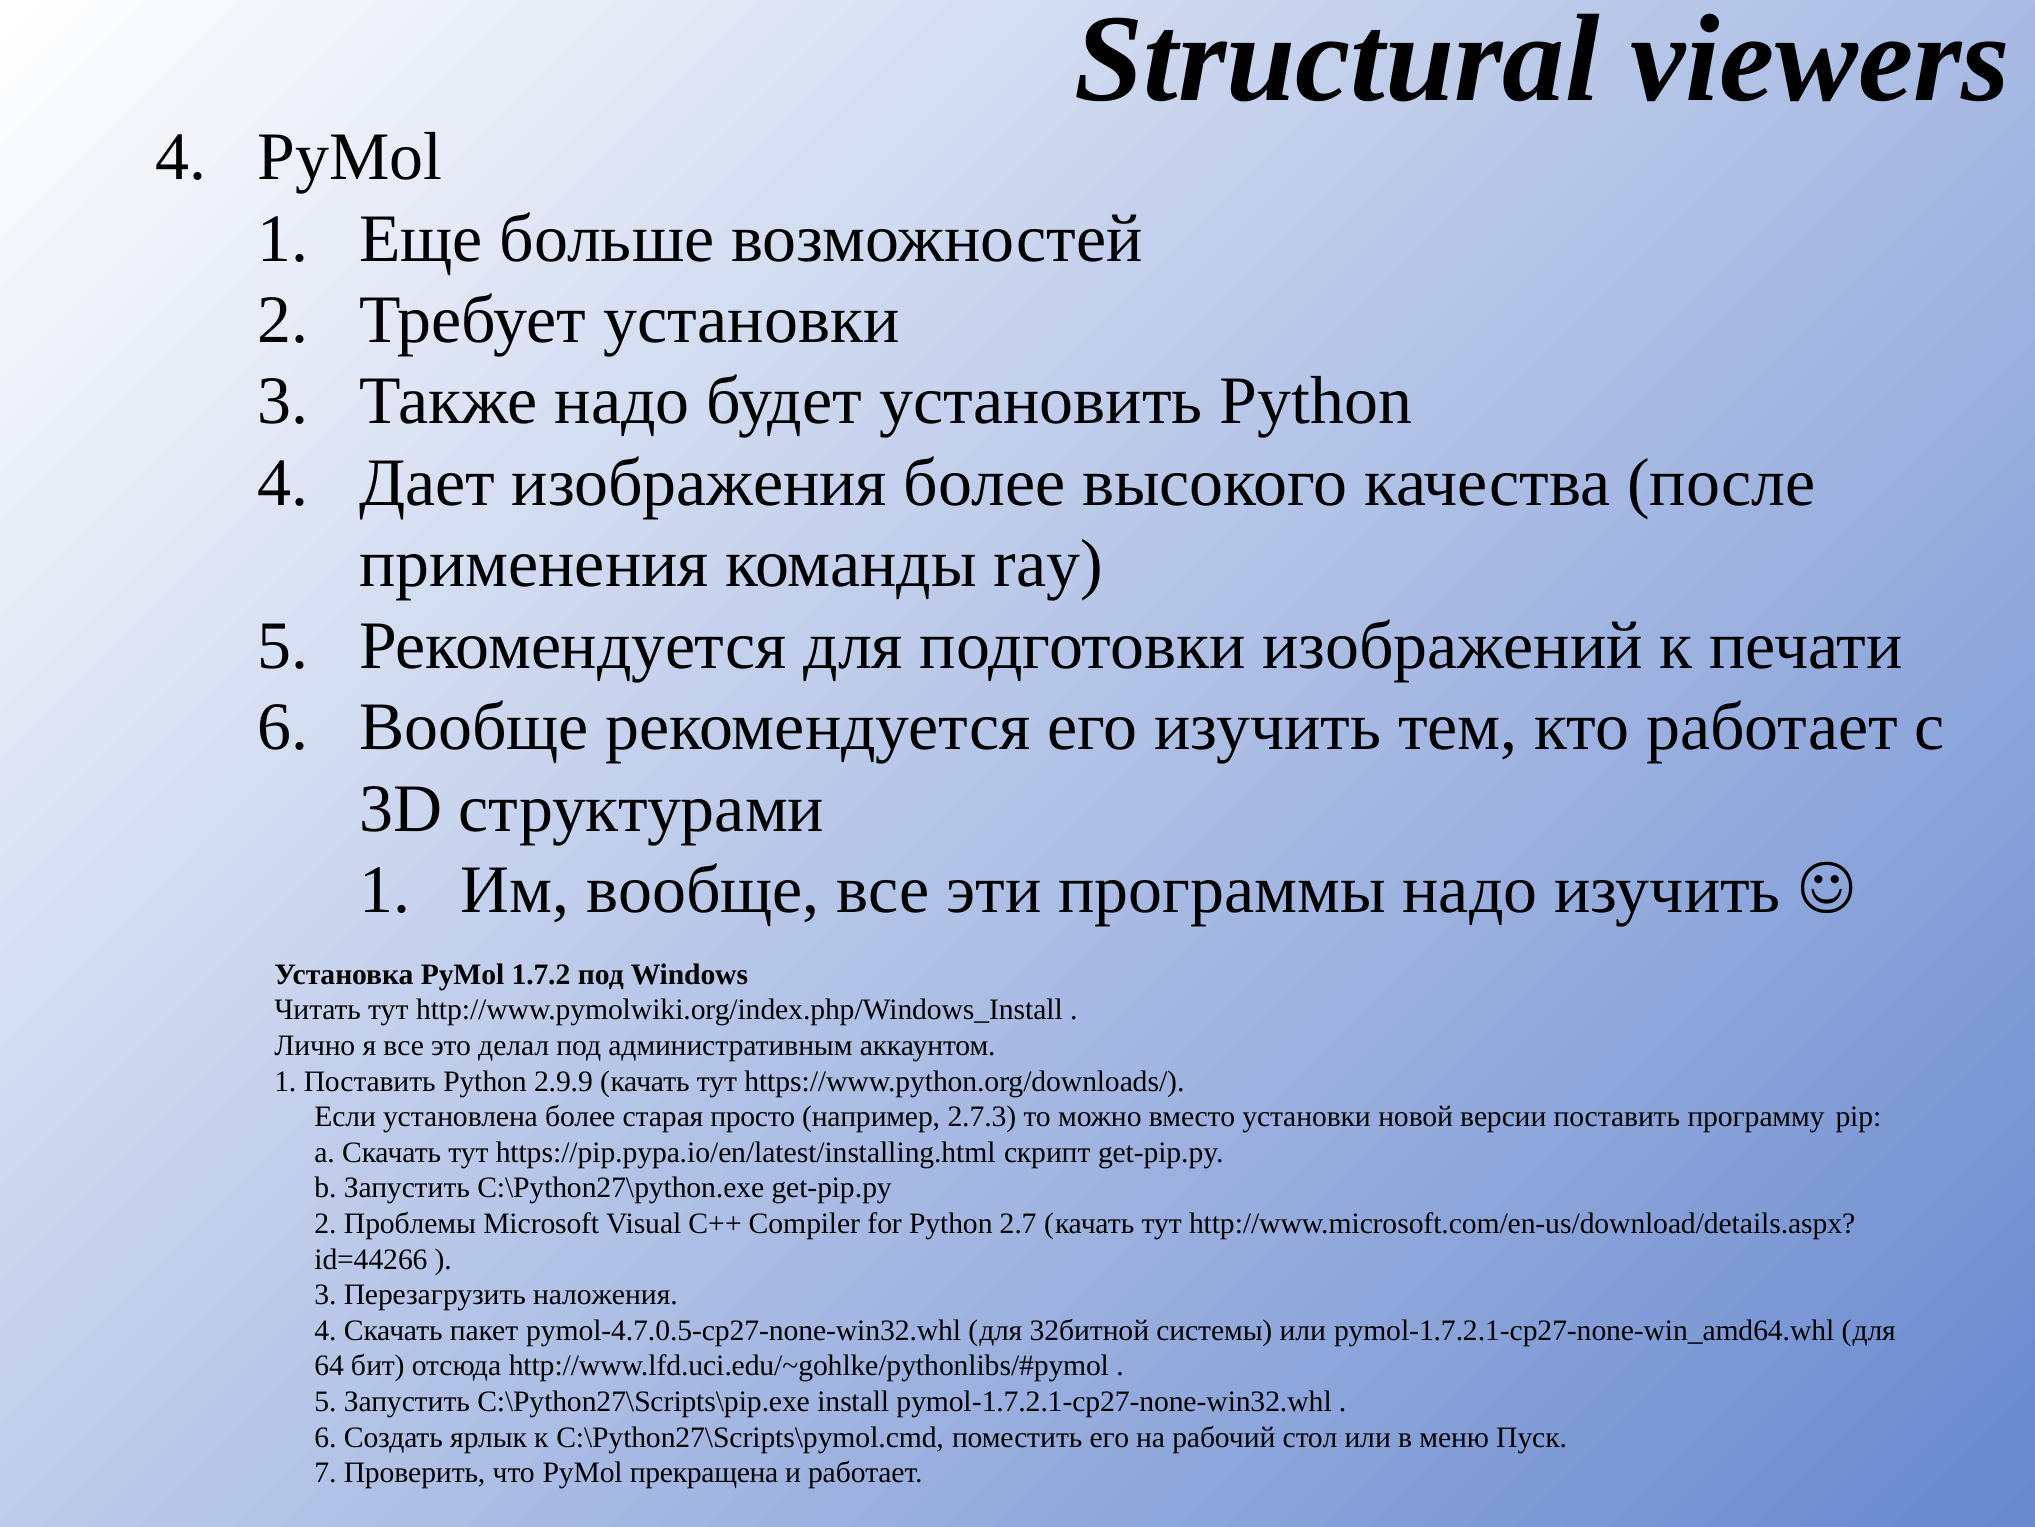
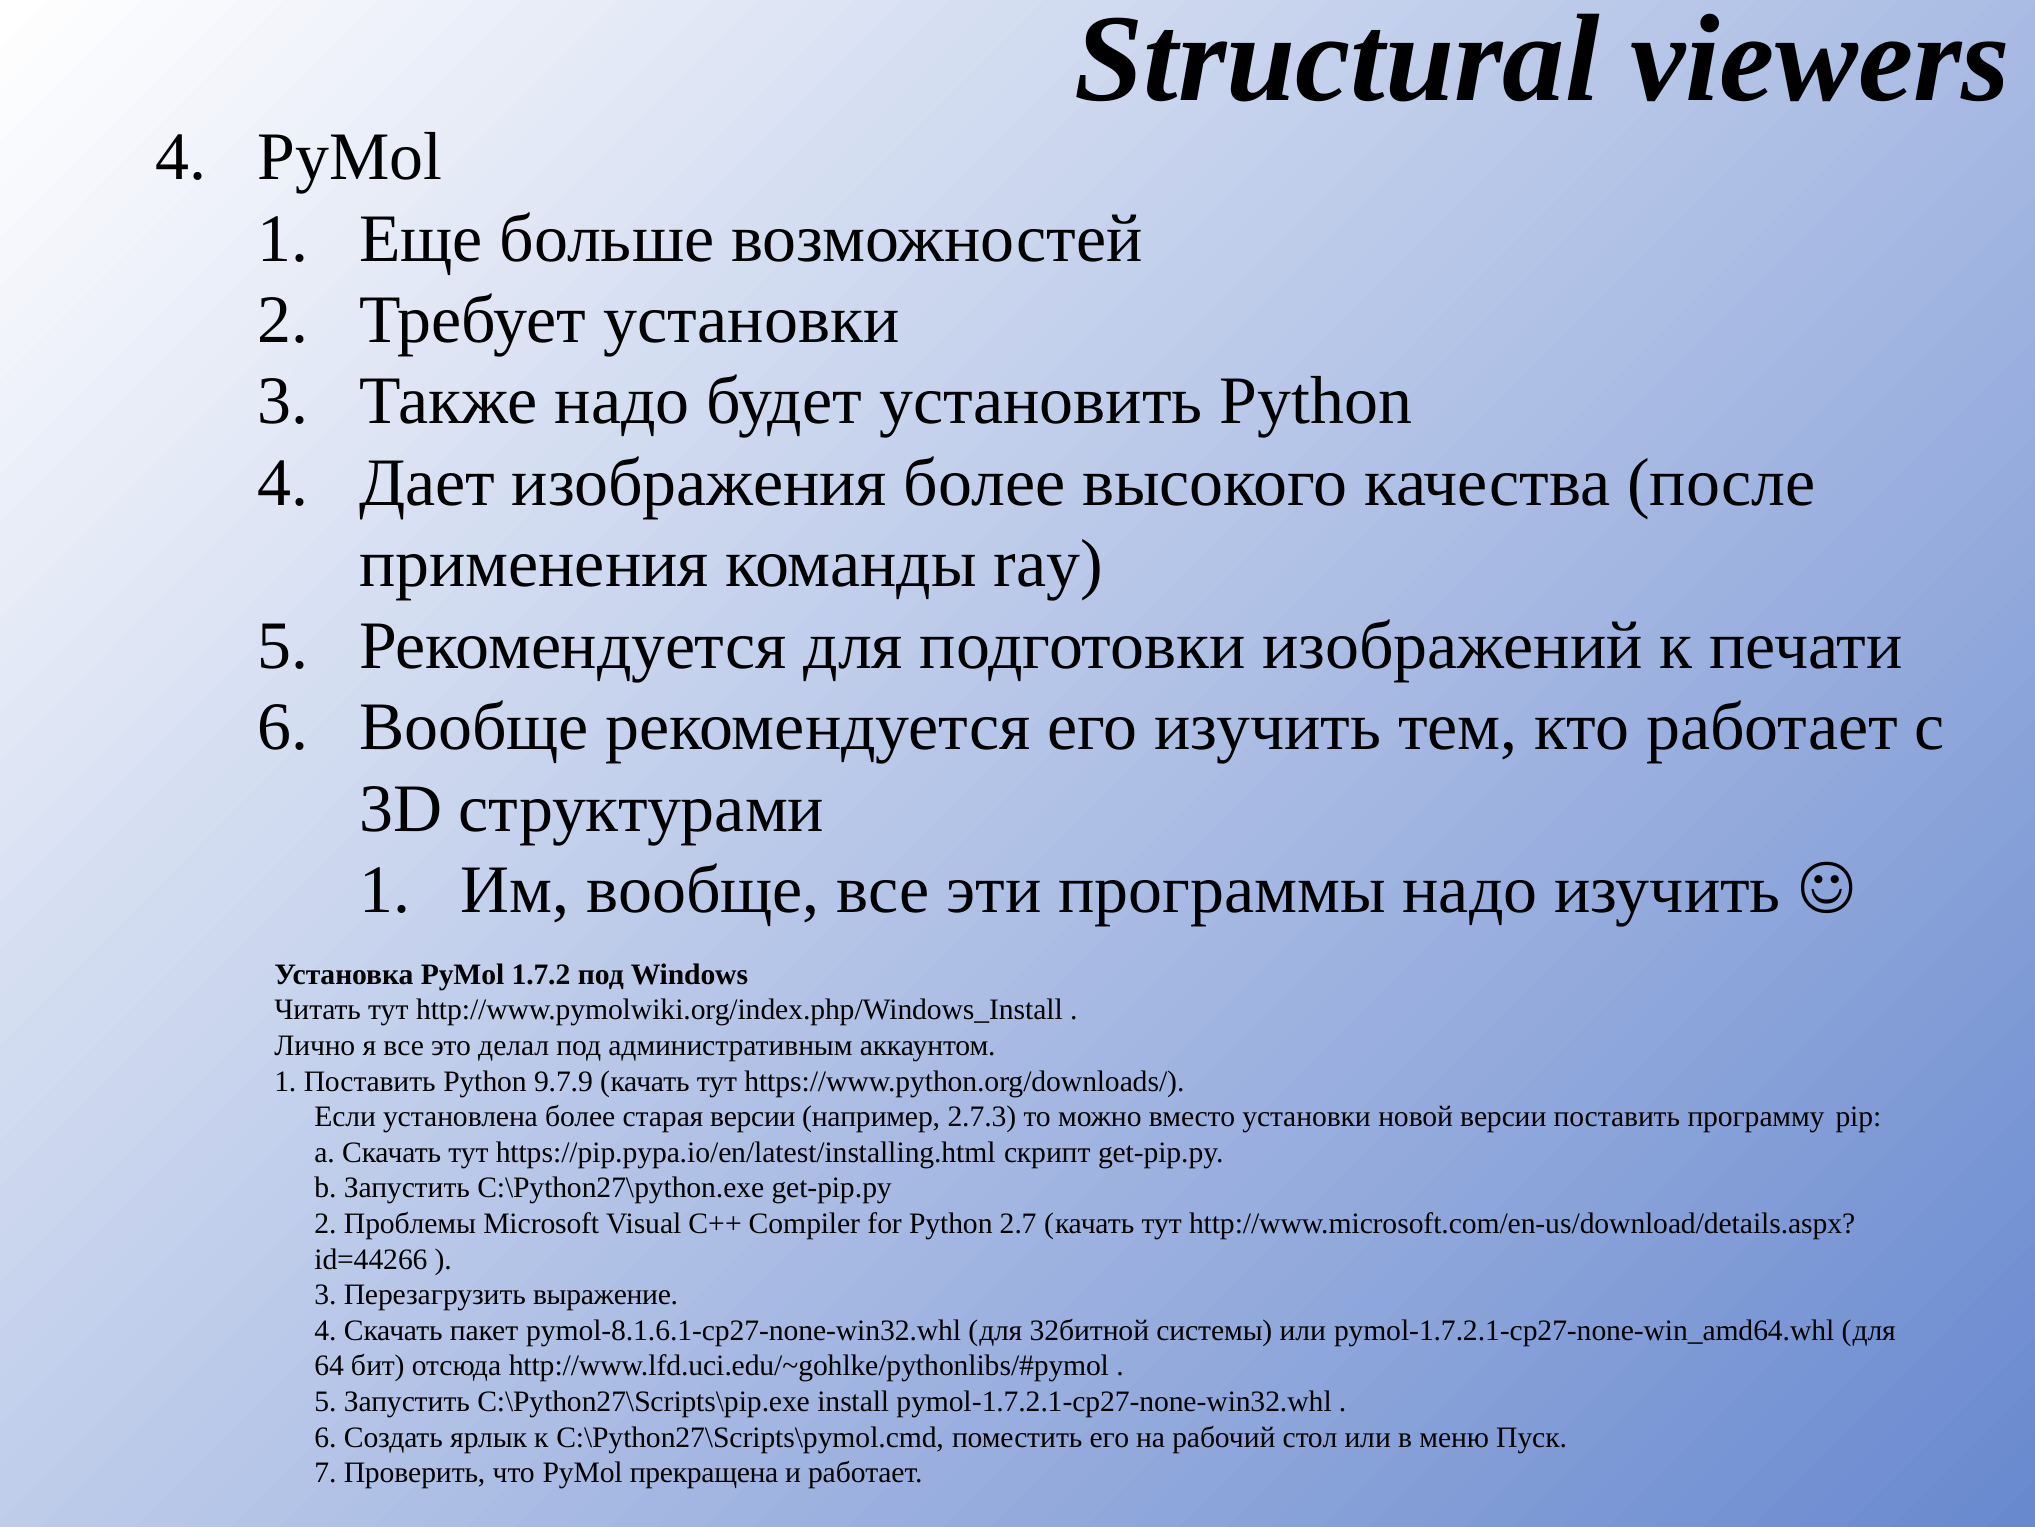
2.9.9: 2.9.9 -> 9.7.9 (563, 1081)
старая просто: просто -> версии (753, 1116)
наложения: наложения -> выражение (606, 1294)
pymol-4.7.0.5-cp27-none-win32.whl: pymol-4.7.0.5-cp27-none-win32.whl -> pymol-8.1.6.1-cp27-none-win32.whl (744, 1330)
